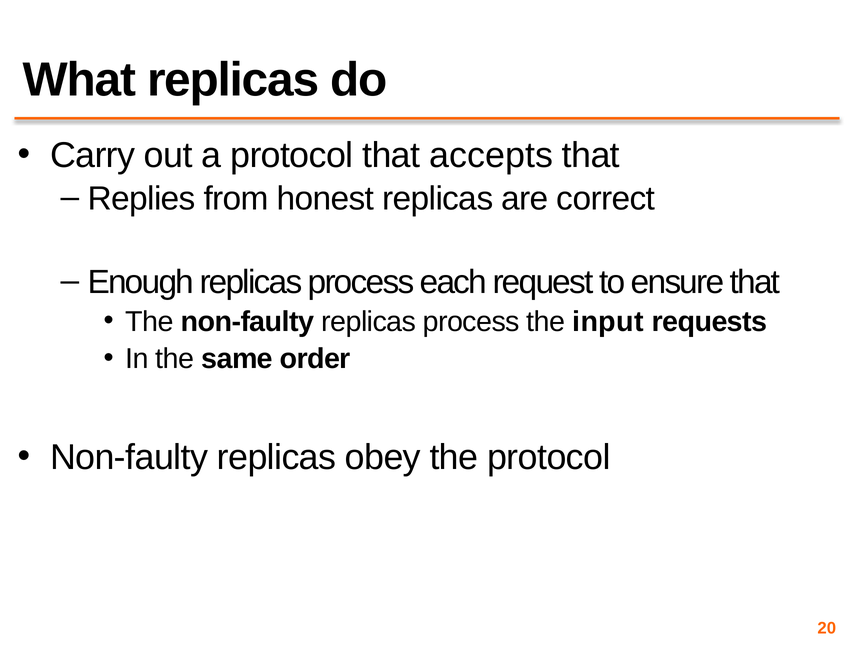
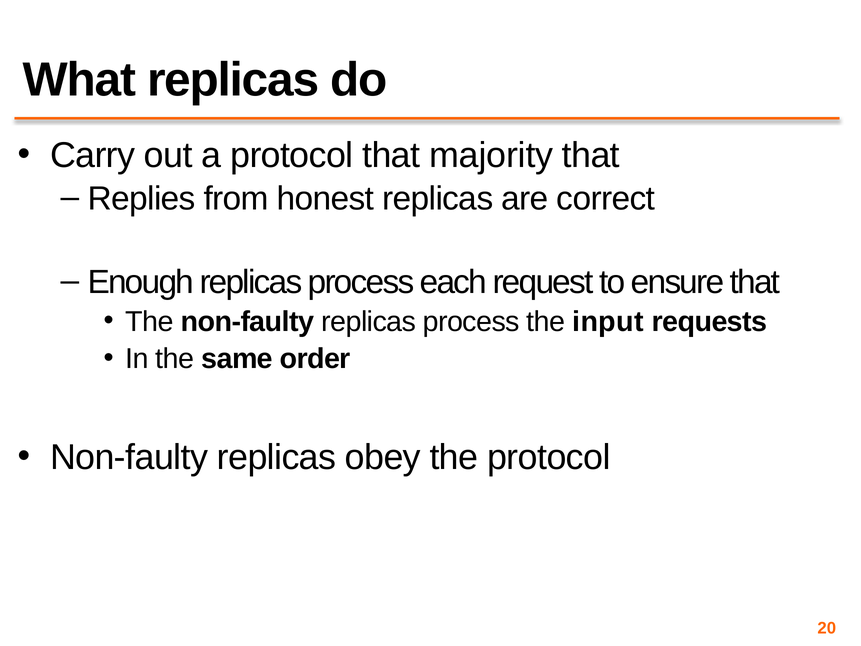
accepts: accepts -> majority (491, 156)
